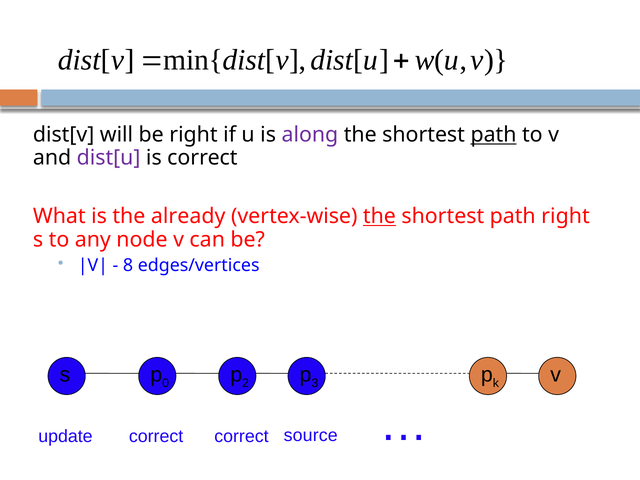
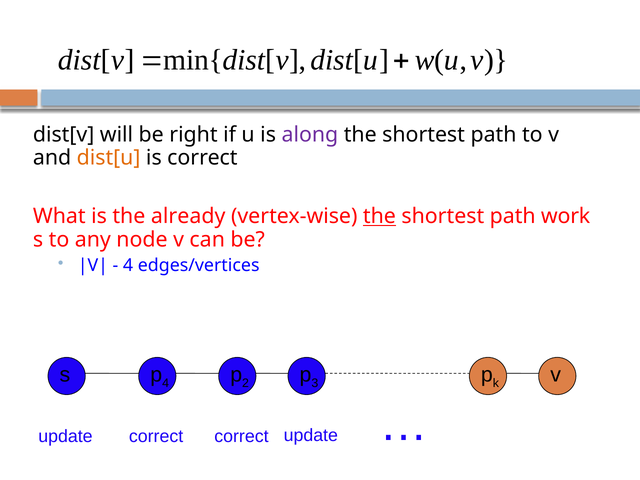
path underline: present -> none (494, 135)
dist[u colour: purple -> orange (109, 158)
path right: right -> work (566, 216)
8: 8 -> 4 (128, 265)
0: 0 -> 4 (166, 383)
correct source: source -> update (311, 435)
